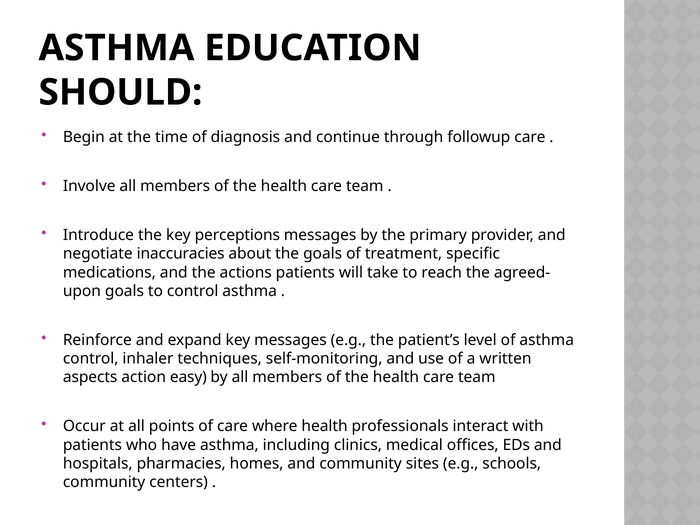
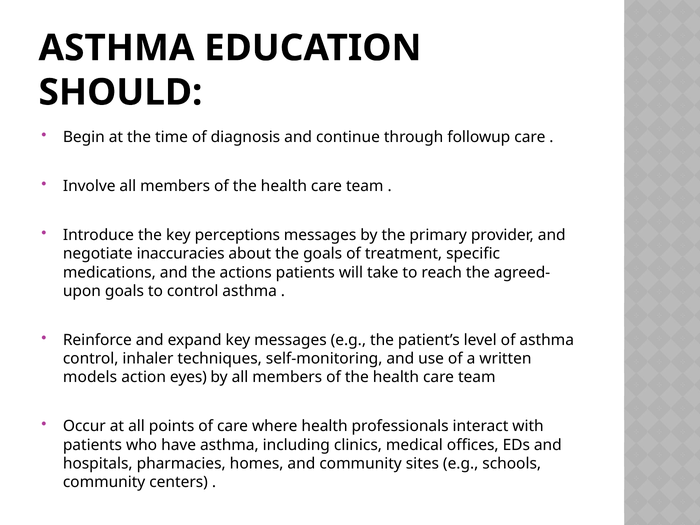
aspects: aspects -> models (90, 377)
easy: easy -> eyes (188, 377)
